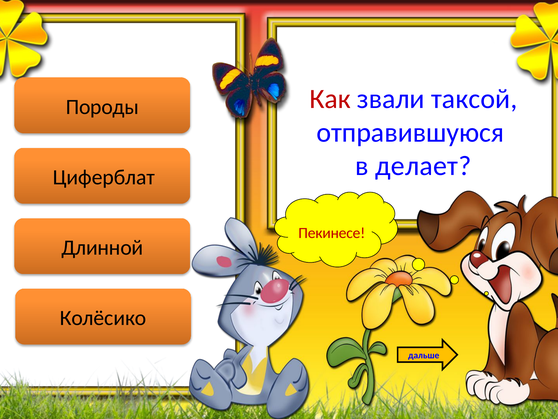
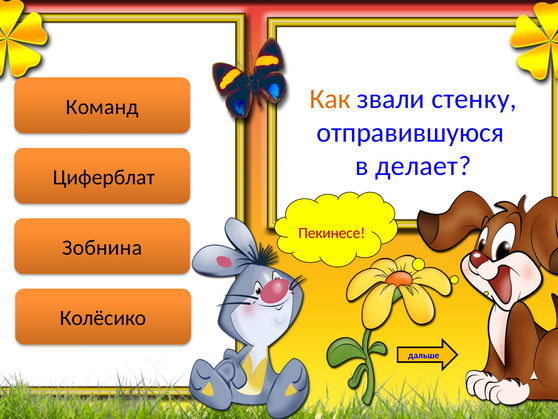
Как colour: red -> orange (330, 99)
таксой: таксой -> стенку (474, 99)
Породы: Породы -> Команд (102, 107)
Длинной: Длинной -> Зобнина (102, 247)
